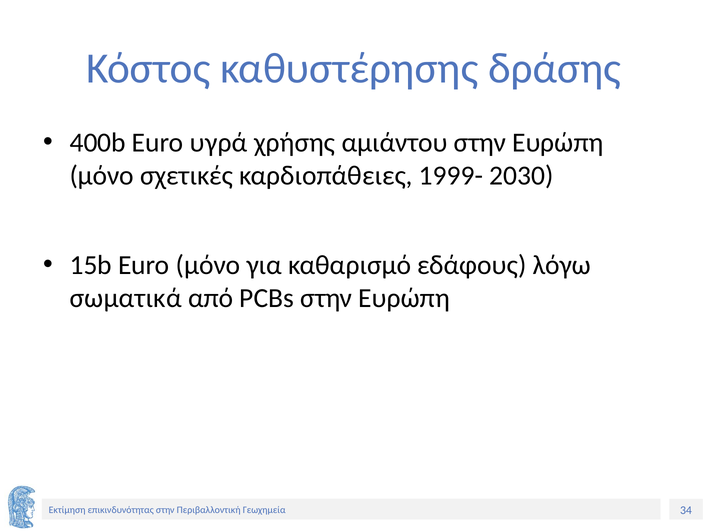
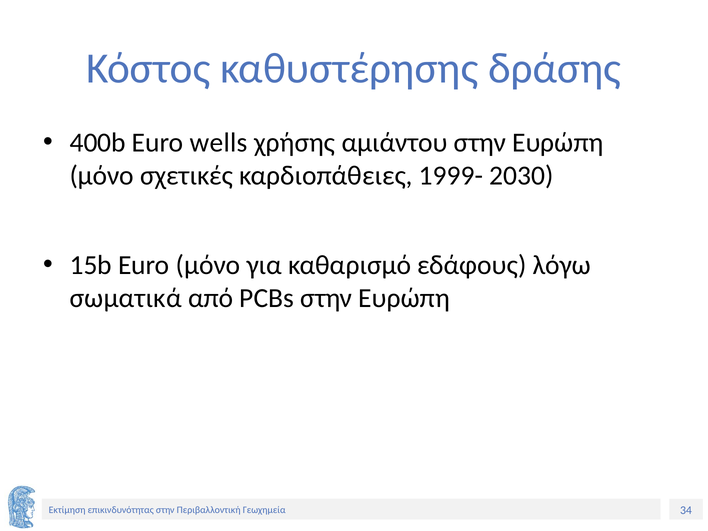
υγρά: υγρά -> wells (219, 143)
